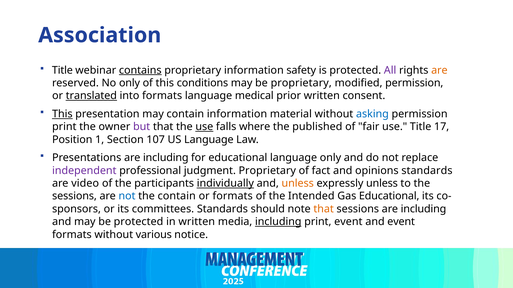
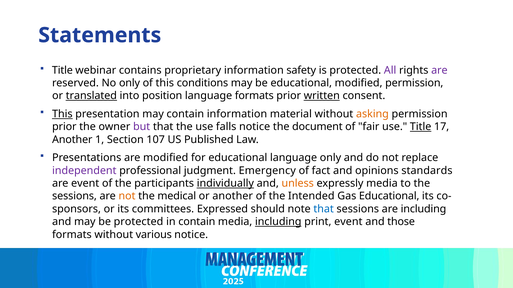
Association: Association -> Statements (100, 35)
contains underline: present -> none (140, 70)
are colour: orange -> purple (439, 70)
be proprietary: proprietary -> educational (301, 83)
into formats: formats -> position (162, 96)
language medical: medical -> formats (254, 96)
written underline: none -> present (322, 96)
asking colour: blue -> orange (372, 114)
print: print -> prior (64, 127)
use underline: present -> none (204, 127)
falls where: where -> notice (255, 127)
published: published -> document (317, 127)
Title underline: none -> present (421, 127)
Position: Position -> Another (72, 140)
US Language: Language -> Published (209, 140)
Presentations are including: including -> modified (166, 158)
judgment Proprietary: Proprietary -> Emergency (267, 171)
are video: video -> event (85, 184)
expressly unless: unless -> media (382, 184)
not colour: blue -> orange (127, 196)
the contain: contain -> medical (177, 196)
or formats: formats -> another (233, 196)
committees Standards: Standards -> Expressed (222, 209)
that colour: orange -> blue (324, 209)
in written: written -> contain (197, 222)
and event: event -> those (401, 222)
